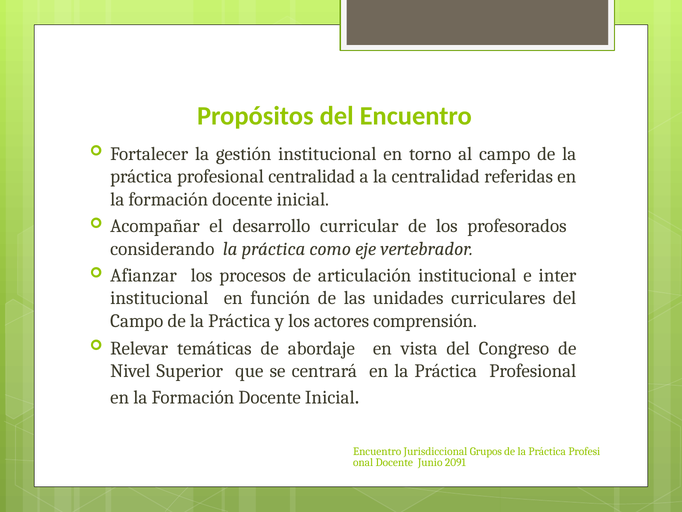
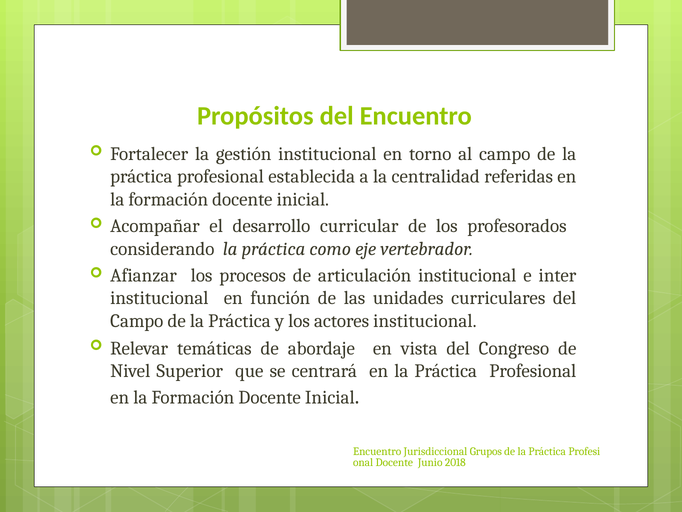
profesional centralidad: centralidad -> establecida (312, 177)
actores comprensión: comprensión -> institucional (425, 321)
2091: 2091 -> 2018 (455, 462)
